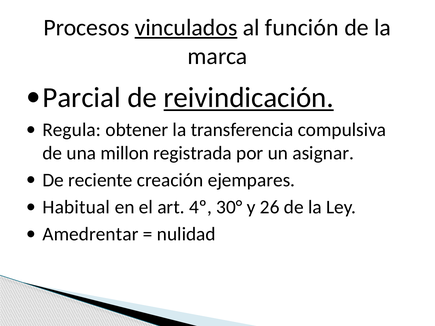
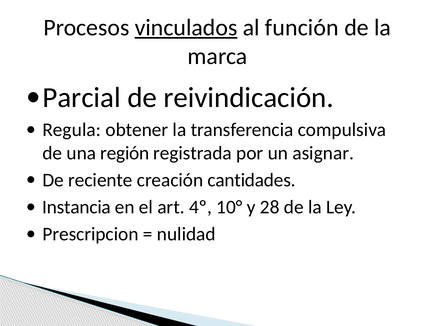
reivindicación underline: present -> none (249, 98)
millon: millon -> región (125, 153)
ejempares: ejempares -> cantidades (252, 180)
Habitual: Habitual -> Instancia (77, 207)
30°: 30° -> 10° (229, 207)
26: 26 -> 28 (270, 207)
Amedrentar: Amedrentar -> Prescripcion (90, 234)
